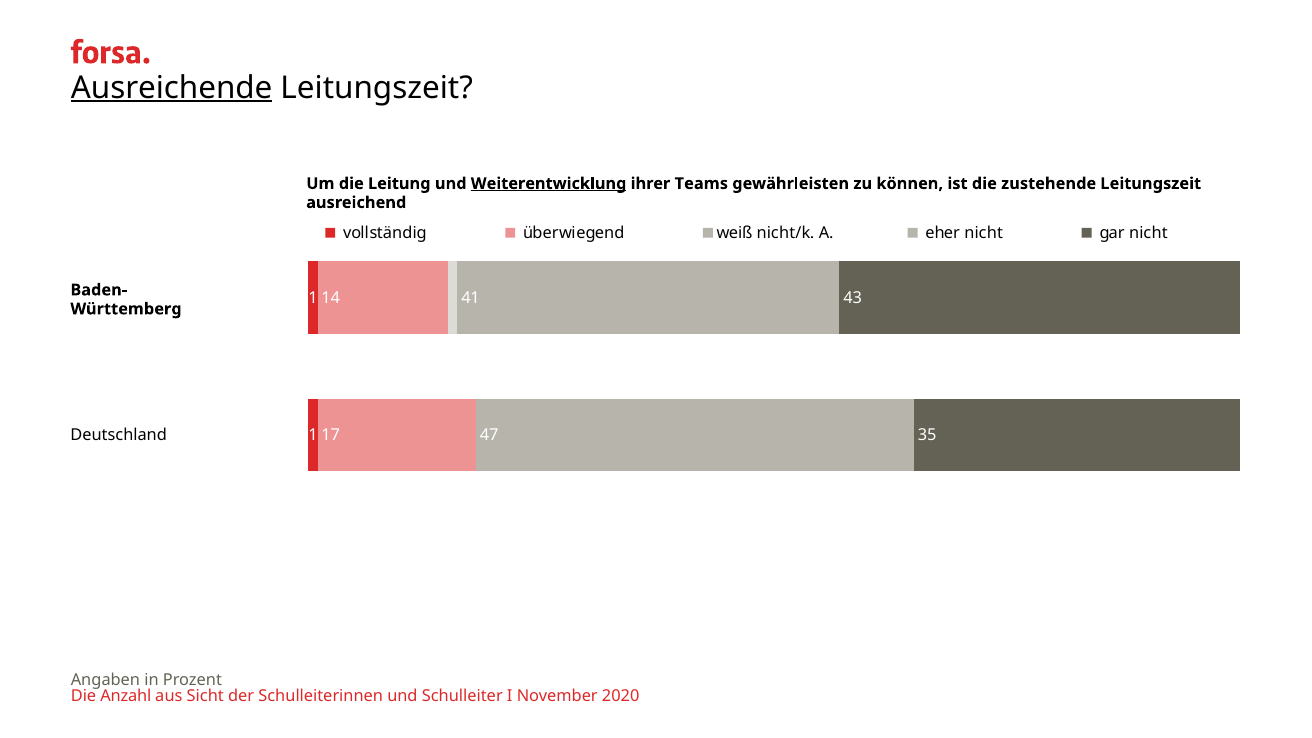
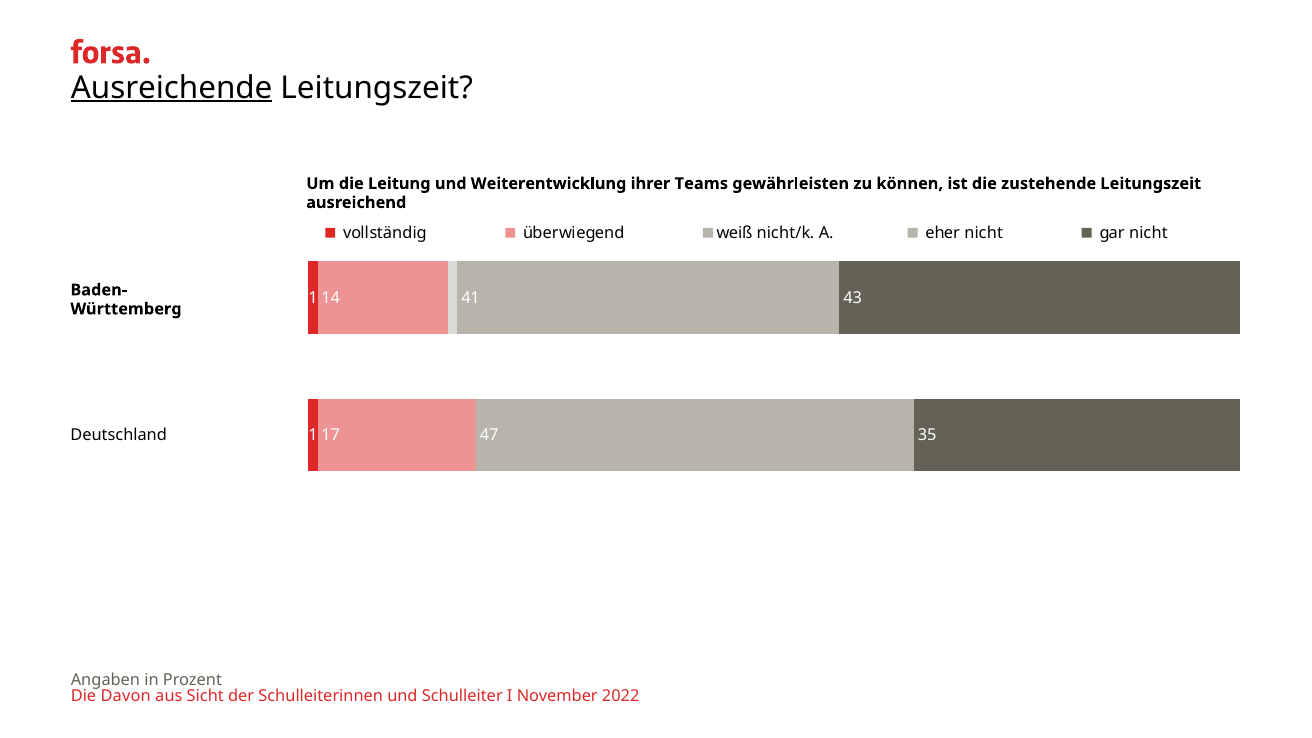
Weiterentwicklung underline: present -> none (549, 184)
Anzahl: Anzahl -> Davon (126, 697)
2020: 2020 -> 2022 (621, 697)
